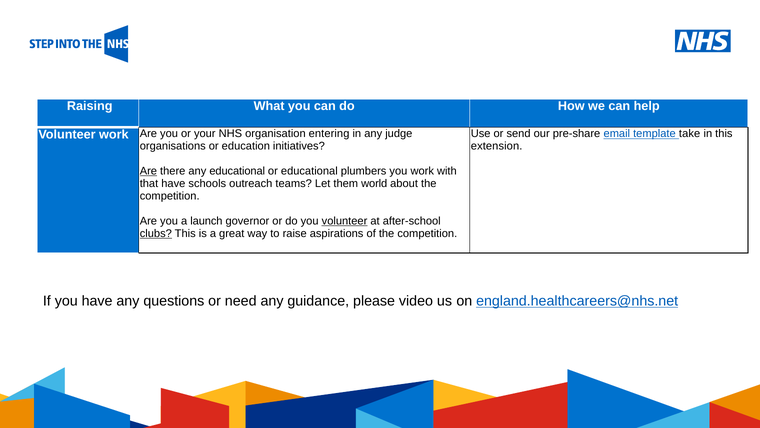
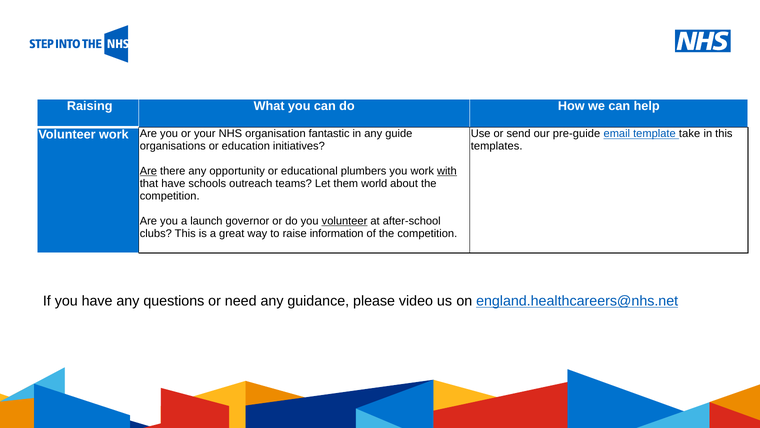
pre-share: pre-share -> pre-guide (576, 134)
entering: entering -> fantastic (329, 134)
judge: judge -> guide (399, 134)
extension: extension -> templates (497, 146)
any educational: educational -> opportunity (237, 171)
with underline: none -> present (447, 171)
clubs underline: present -> none (156, 233)
aspirations: aspirations -> information (337, 233)
